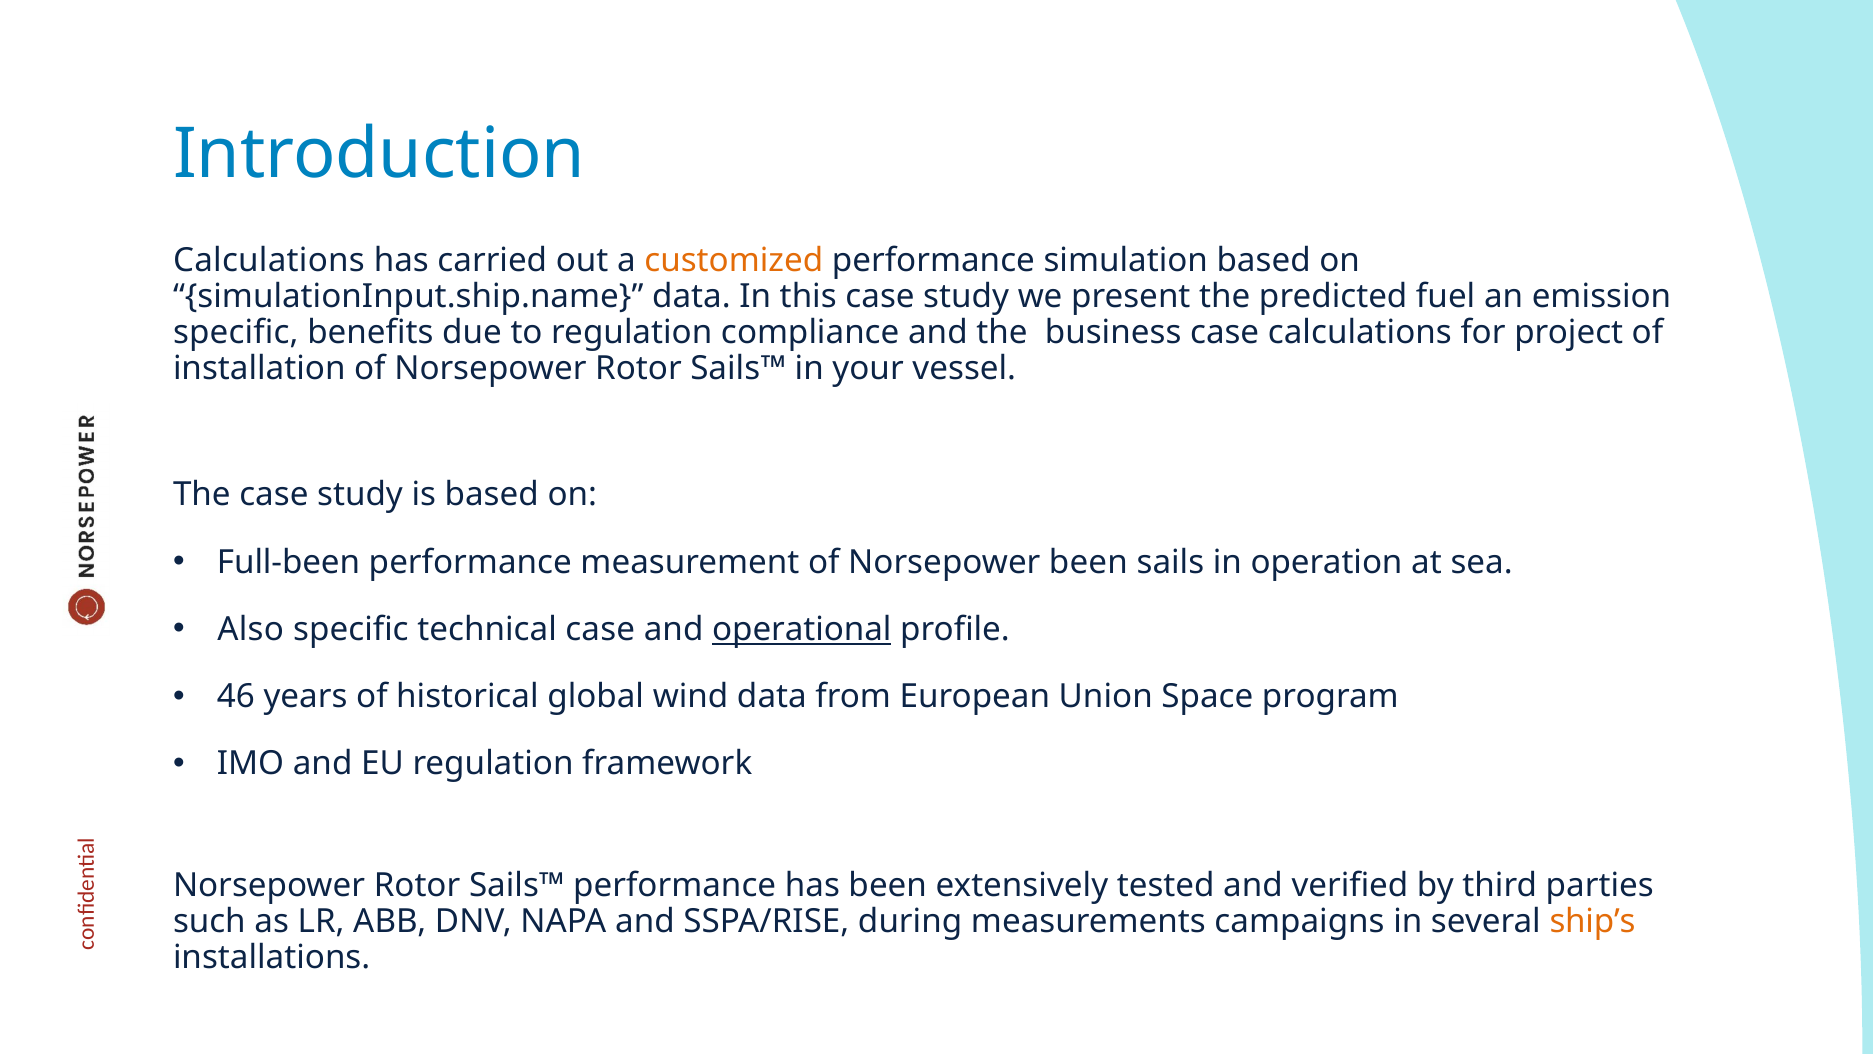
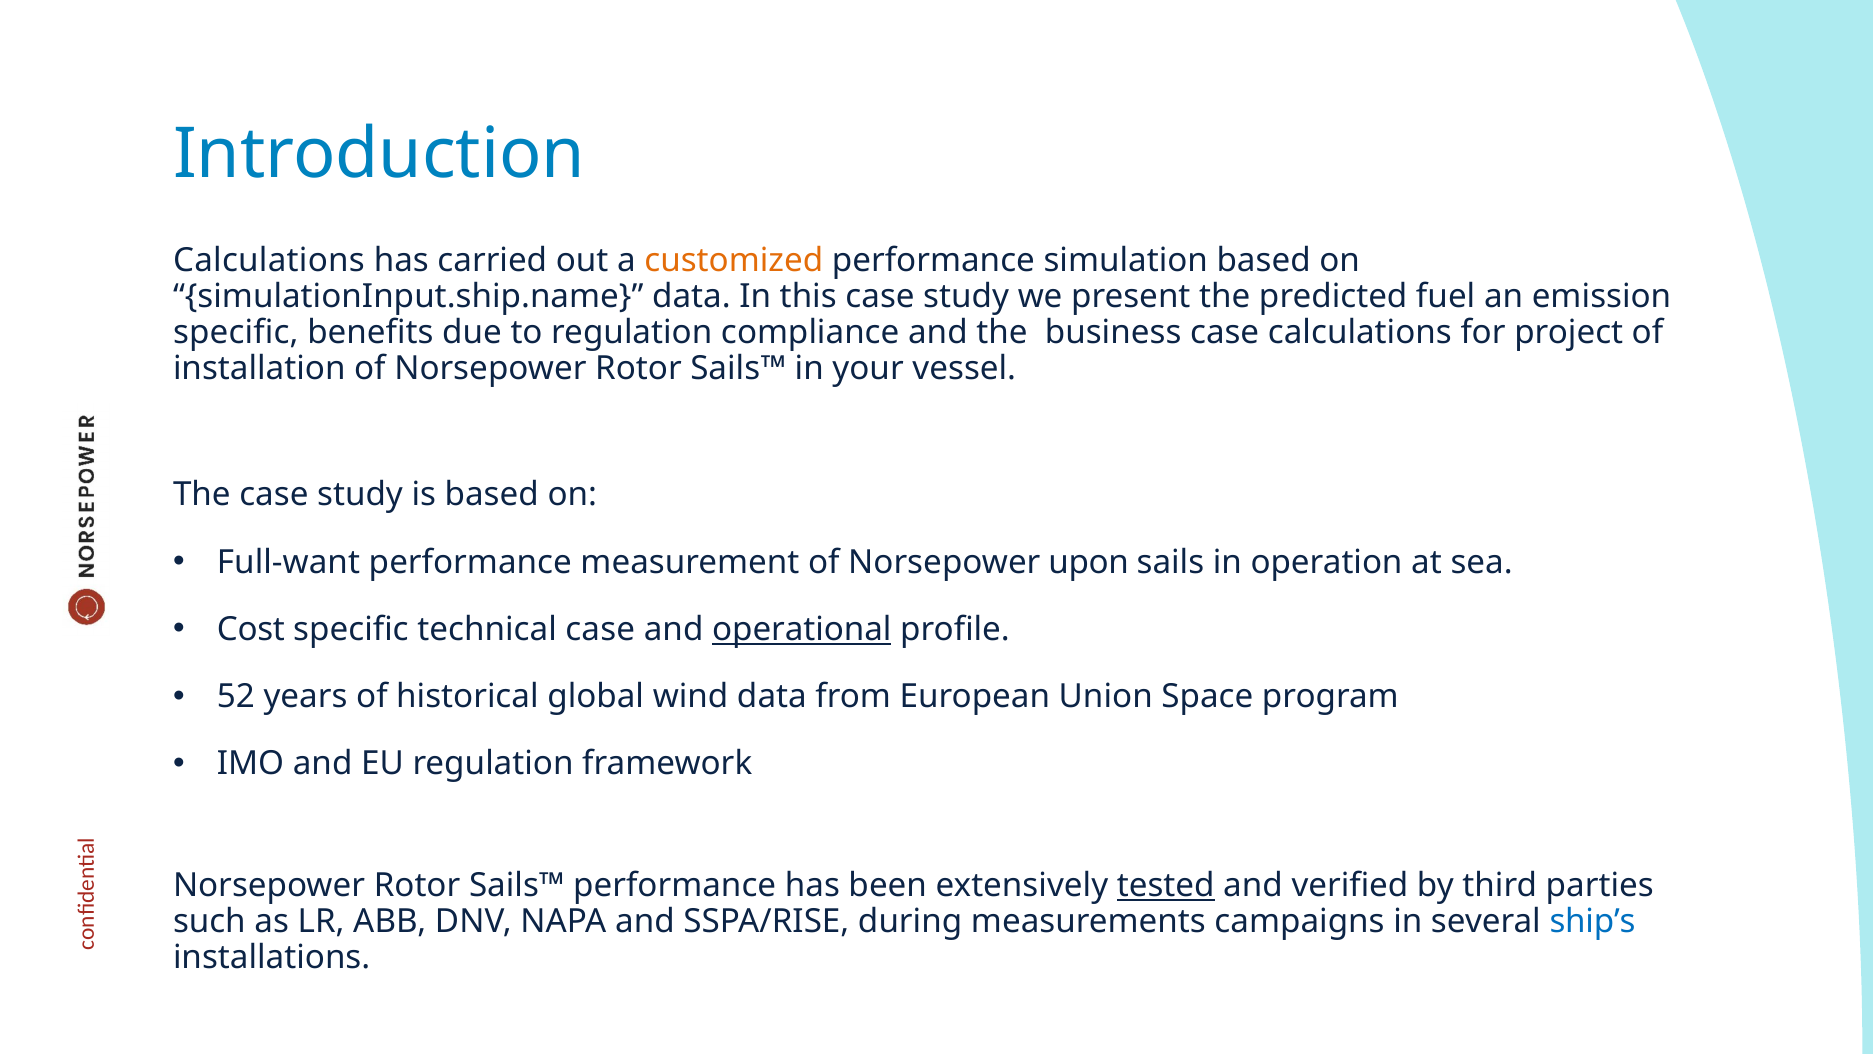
Full-been: Full-been -> Full-want (288, 562)
Norsepower been: been -> upon (1089, 562)
Also: Also -> Cost (251, 629)
46: 46 -> 52 (236, 696)
tested underline: none -> present (1166, 886)
ship’s colour: orange -> blue (1593, 921)
